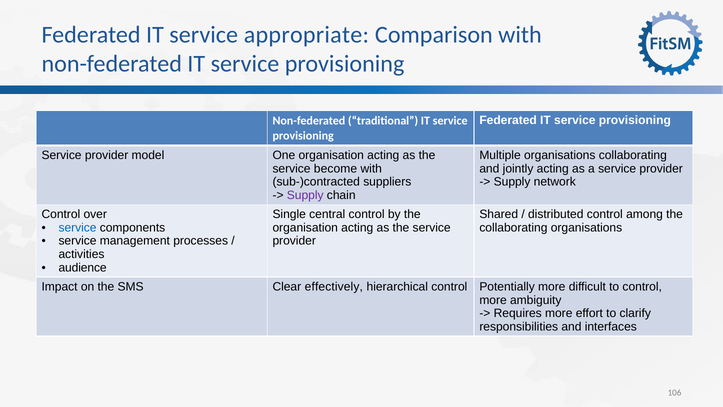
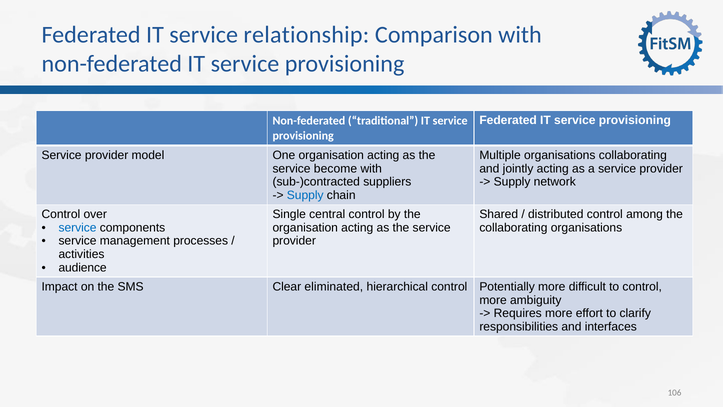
appropriate: appropriate -> relationship (306, 35)
Supply colour: purple -> blue (305, 195)
effectively: effectively -> eliminated (334, 286)
